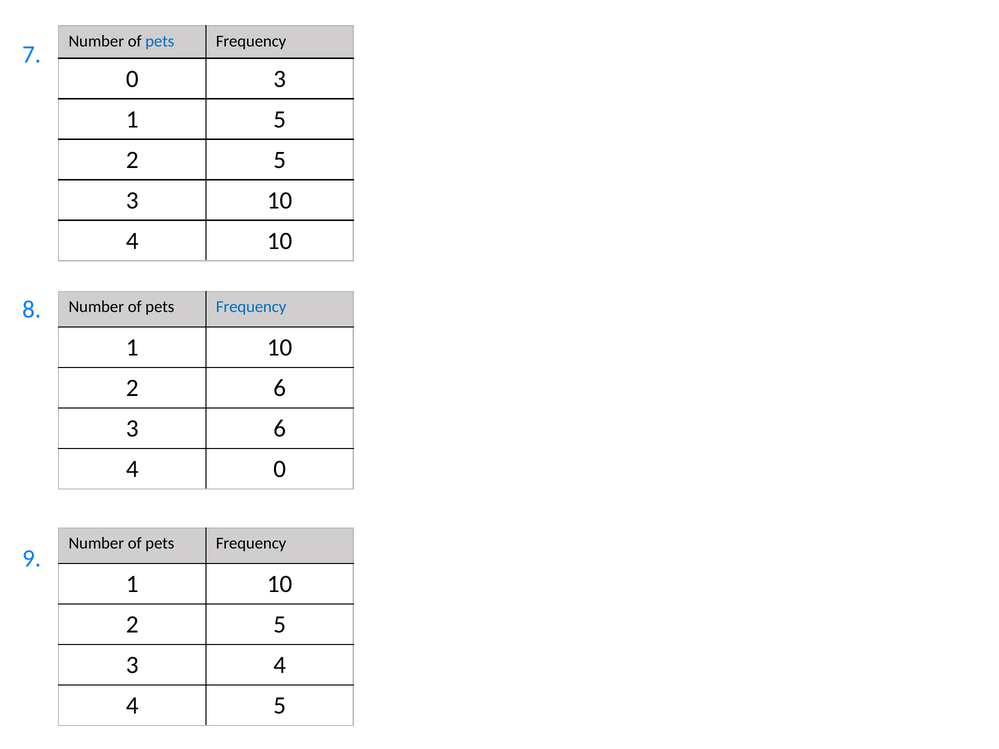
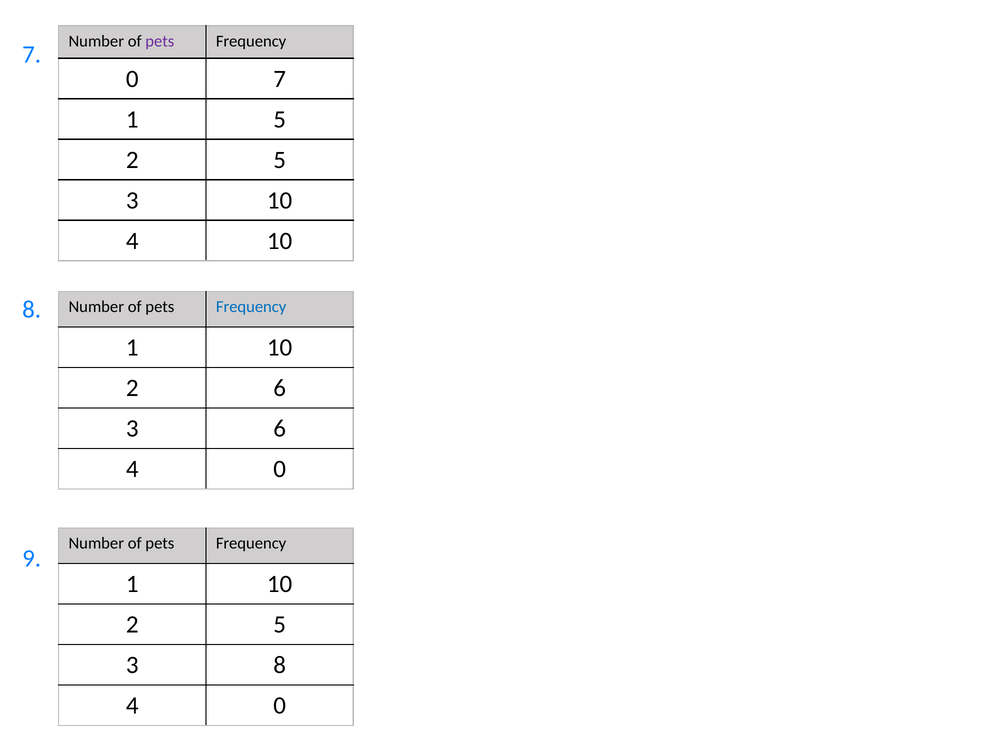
pets colour: blue -> purple (160, 41)
3: 3 -> 7 (280, 79)
3 4: 4 -> 8 (280, 665)
5: 5 -> 0 (280, 706)
